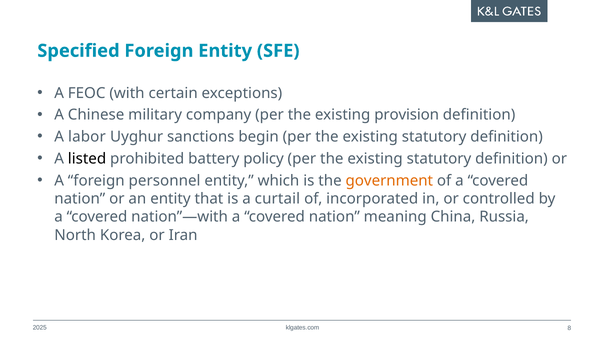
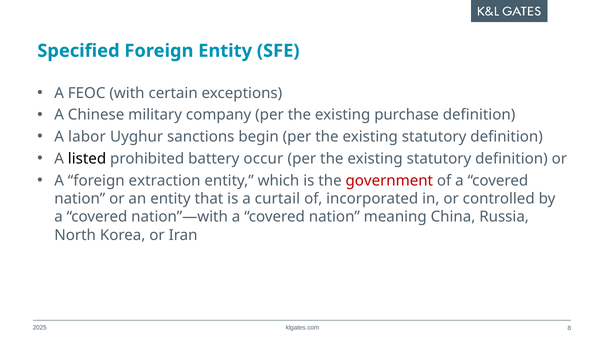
provision: provision -> purchase (407, 115)
policy: policy -> occur (263, 159)
personnel: personnel -> extraction (165, 181)
government colour: orange -> red (389, 181)
